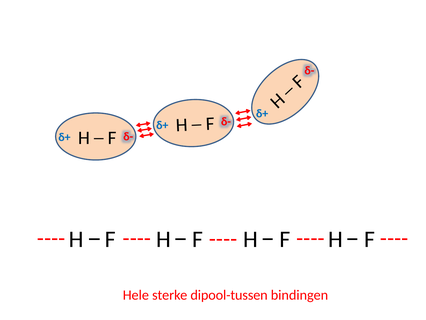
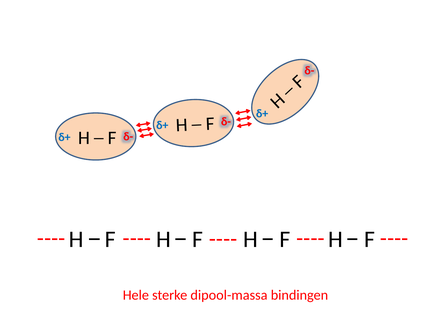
dipool-tussen: dipool-tussen -> dipool-massa (229, 295)
